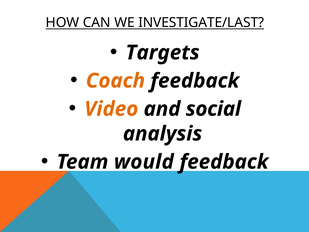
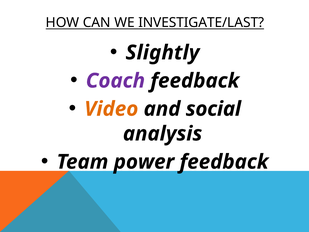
Targets: Targets -> Slightly (163, 53)
Coach colour: orange -> purple (115, 81)
would: would -> power (144, 162)
